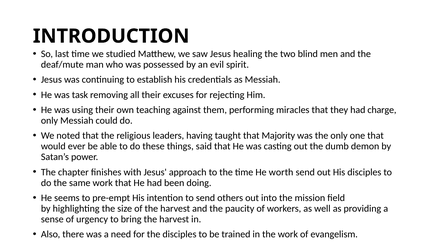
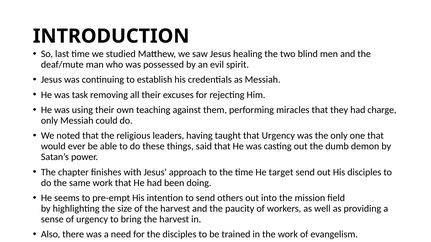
that Majority: Majority -> Urgency (278, 136)
worth: worth -> target (281, 172)
